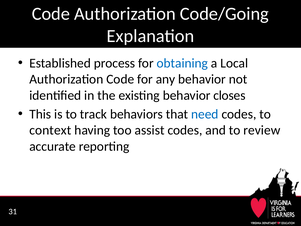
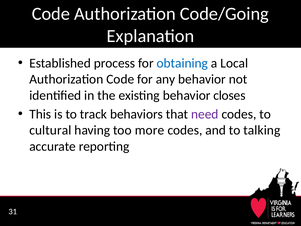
need colour: blue -> purple (205, 114)
context: context -> cultural (50, 130)
assist: assist -> more (150, 130)
review: review -> talking (262, 130)
